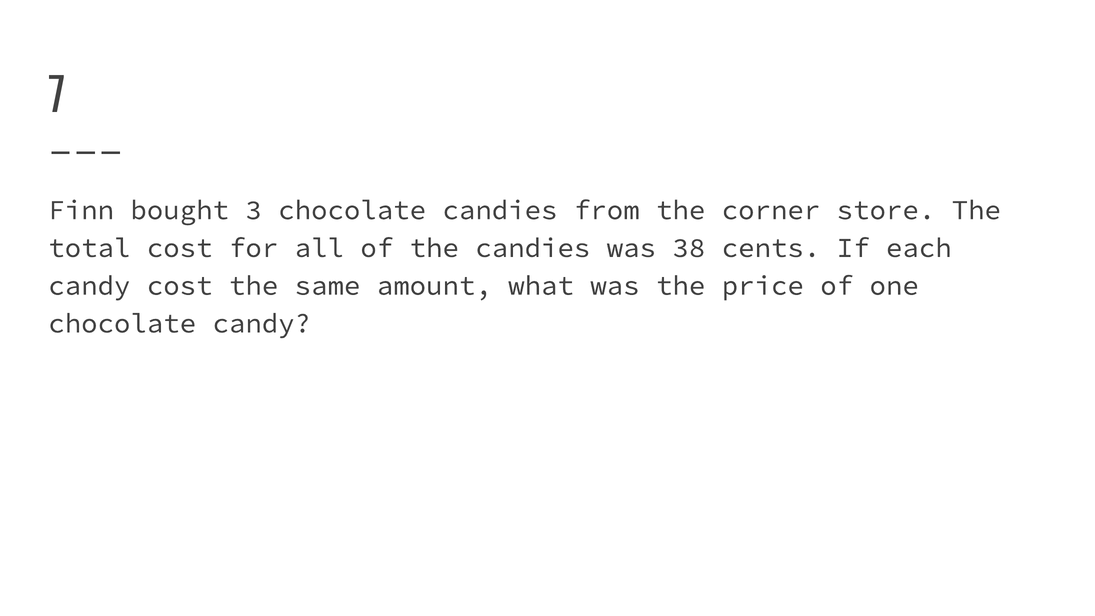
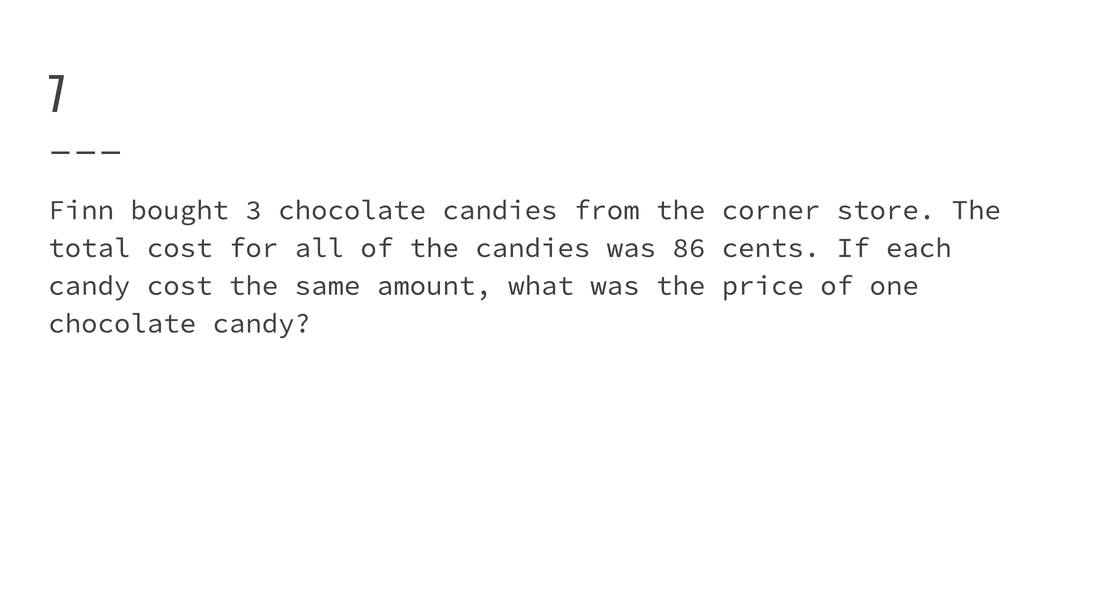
38: 38 -> 86 (689, 248)
